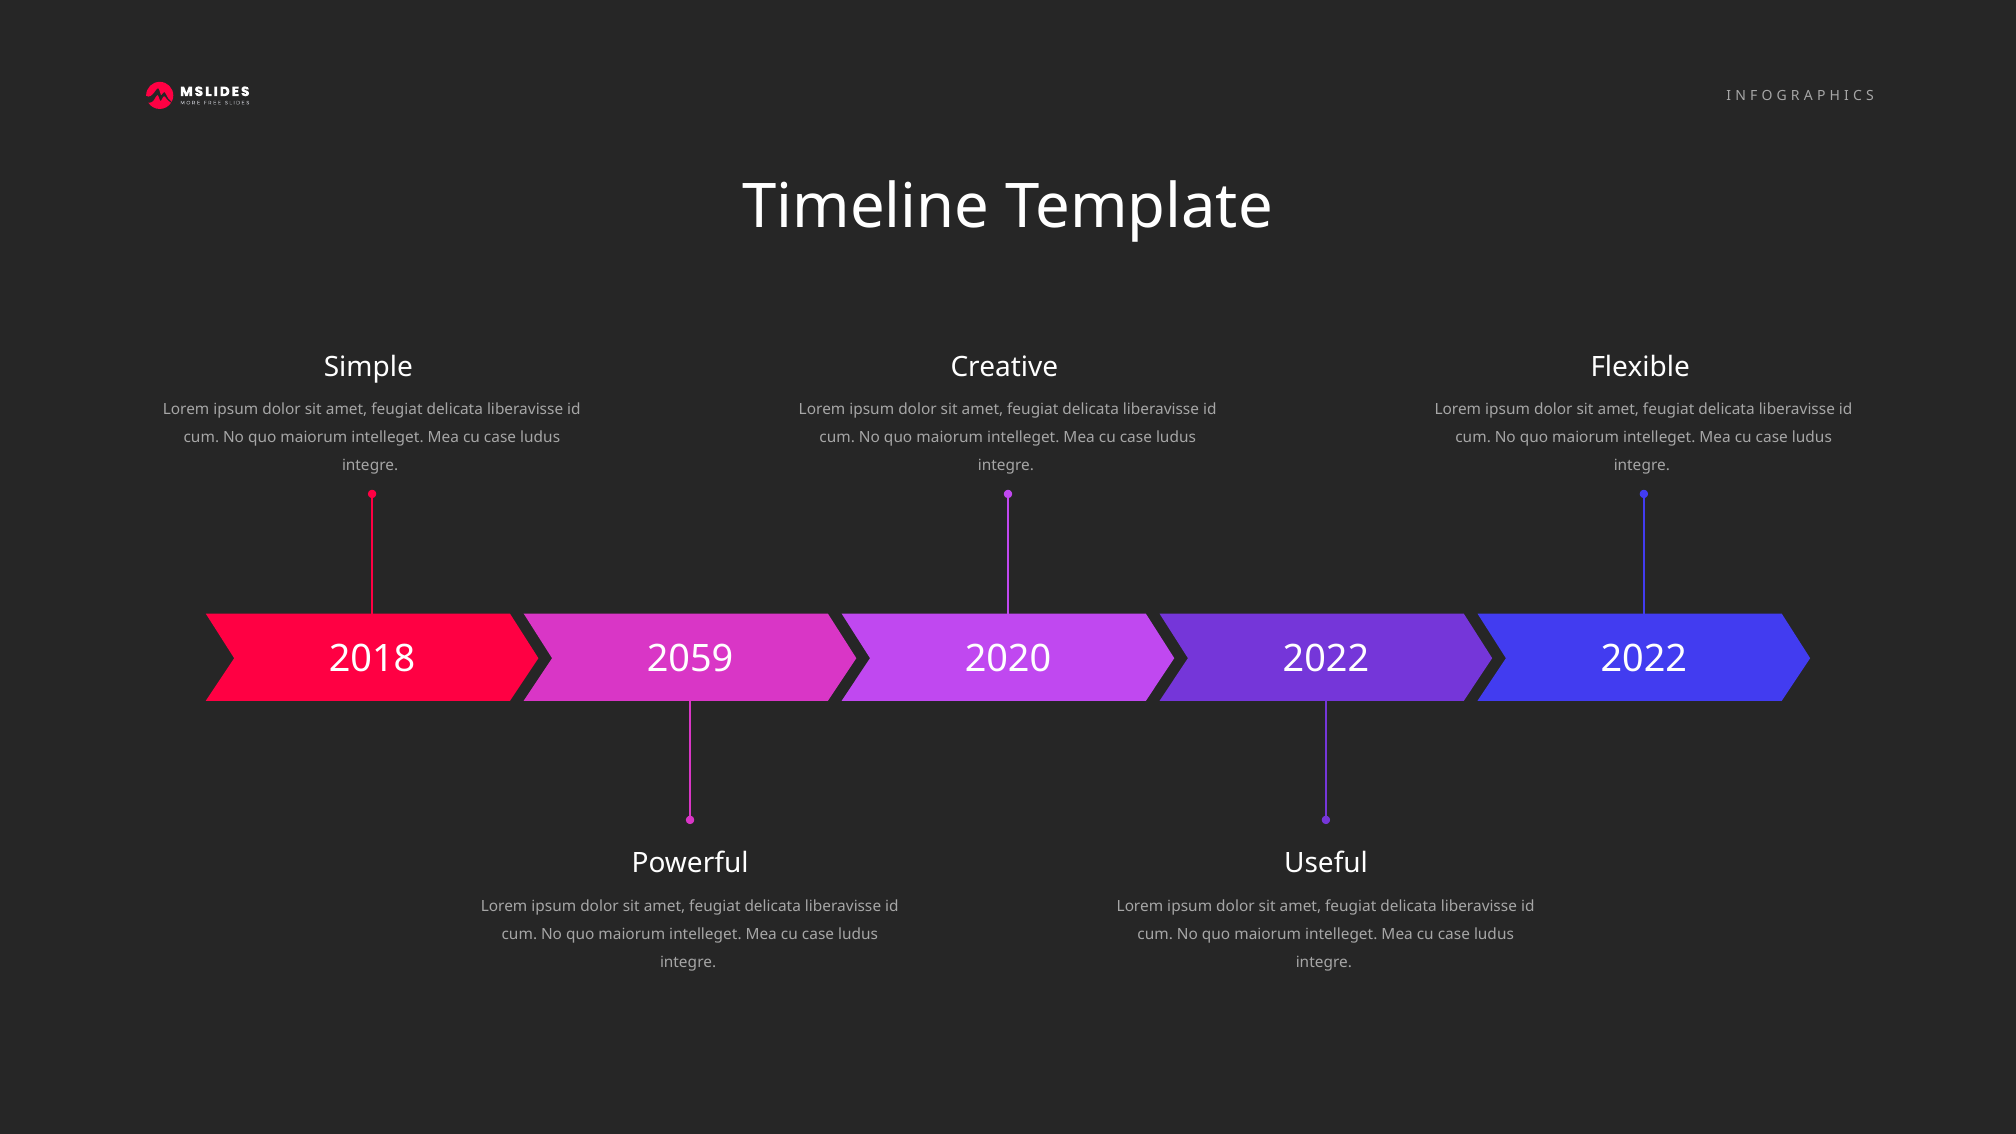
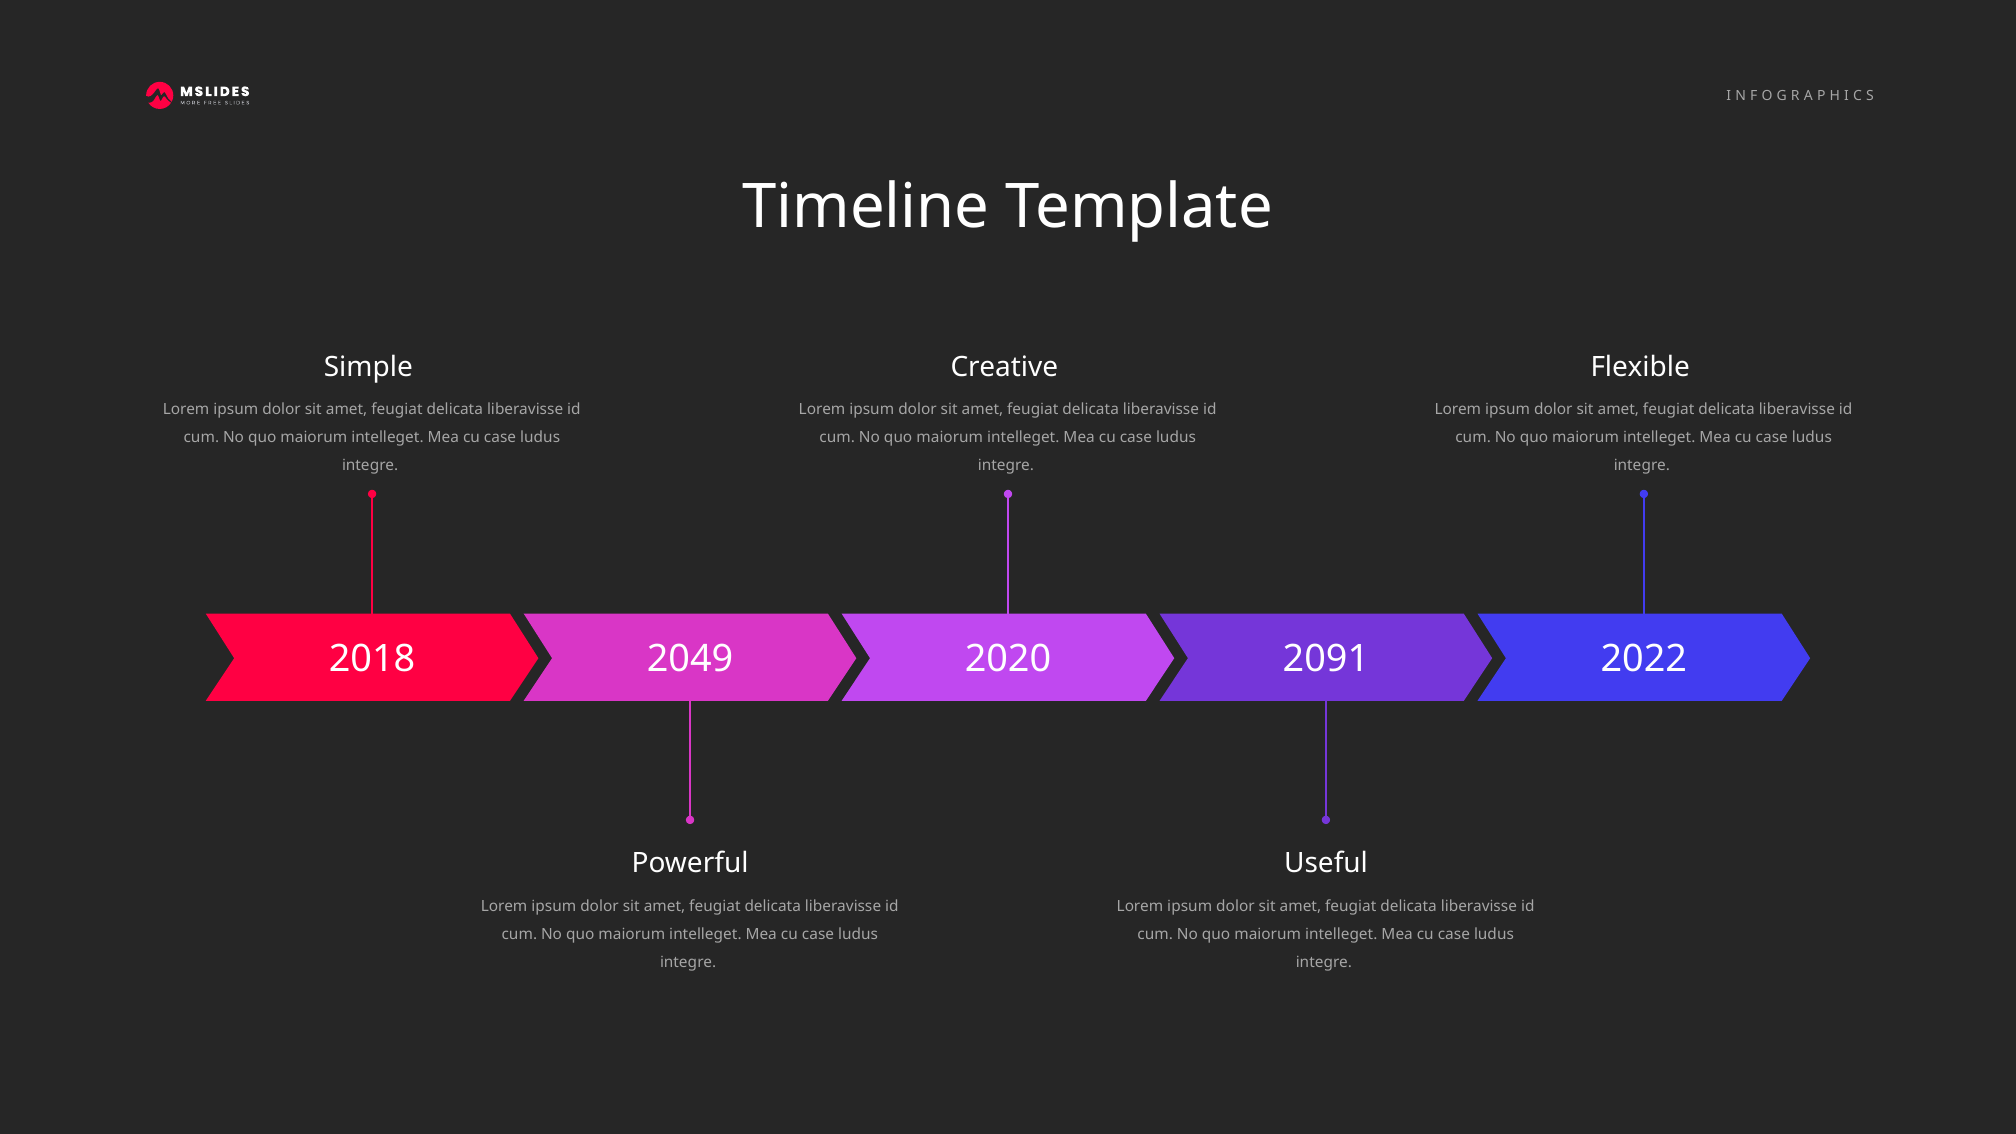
2059: 2059 -> 2049 (690, 660)
2020 2022: 2022 -> 2091 (1326, 660)
